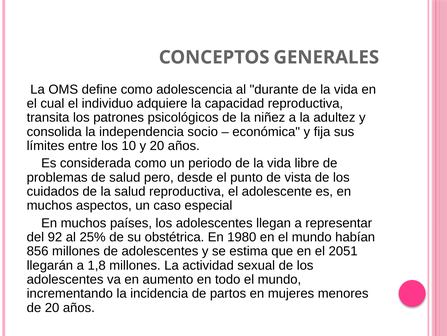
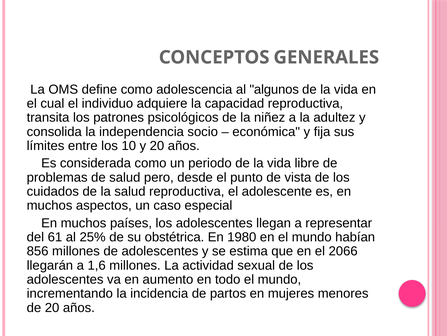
durante: durante -> algunos (274, 89)
92: 92 -> 61 (55, 237)
2051: 2051 -> 2066 (343, 251)
1,8: 1,8 -> 1,6 (97, 265)
